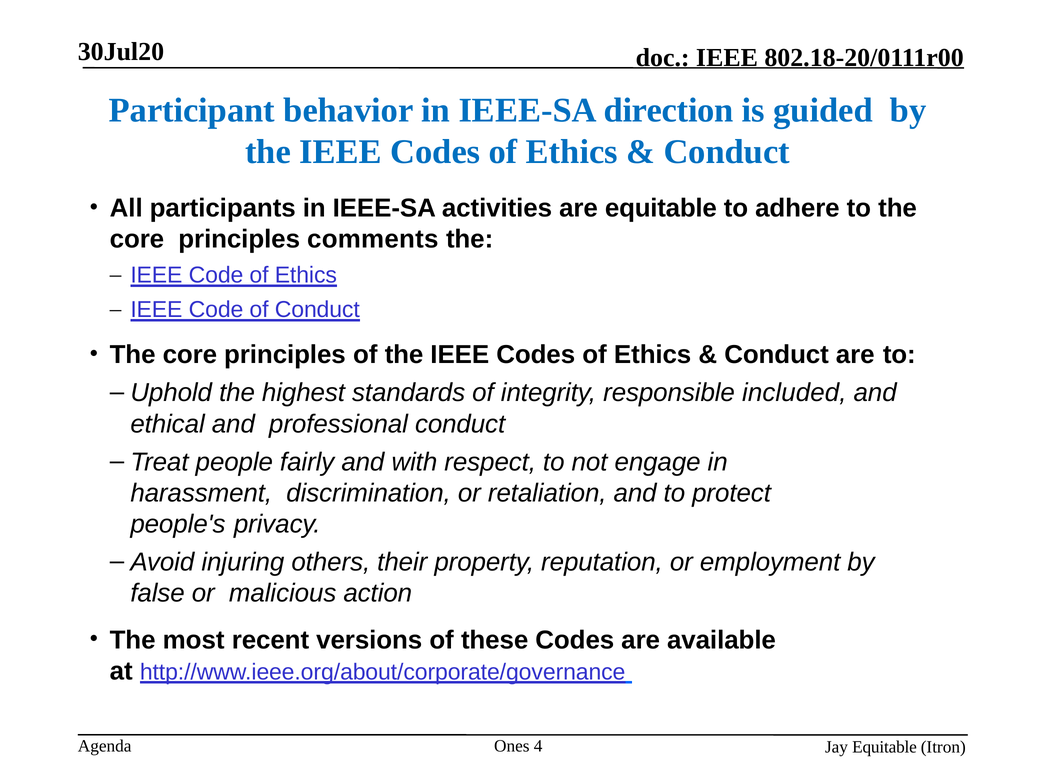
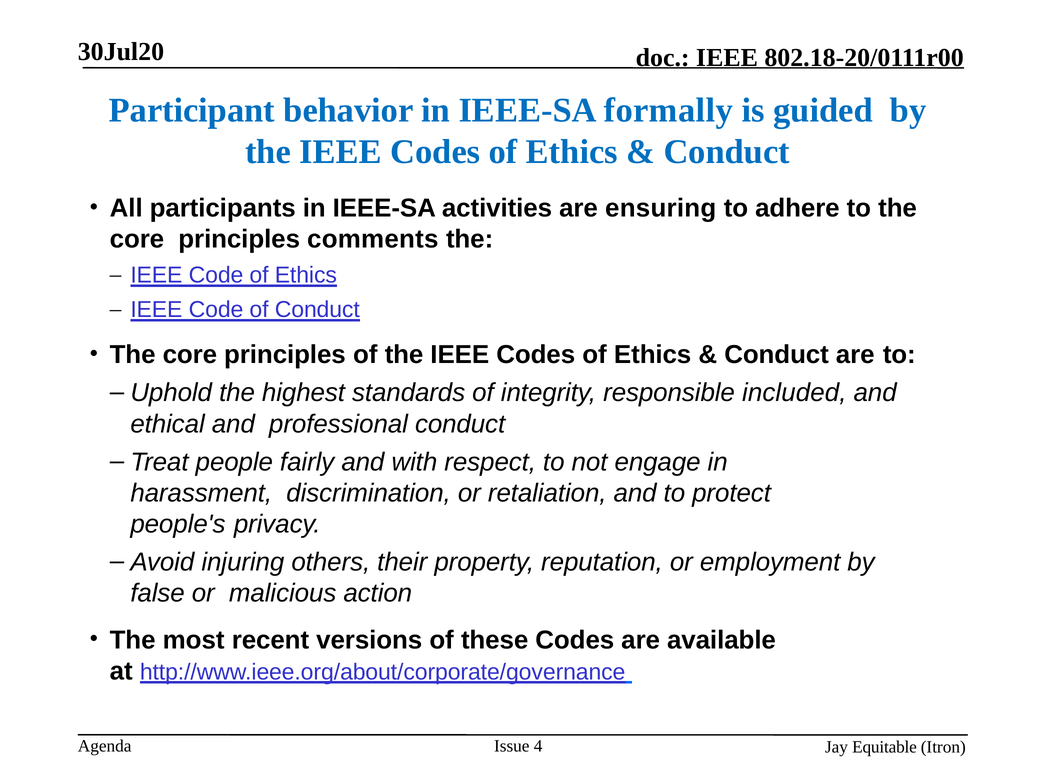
direction: direction -> formally (668, 110)
are equitable: equitable -> ensuring (661, 208)
Ones: Ones -> Issue (512, 746)
